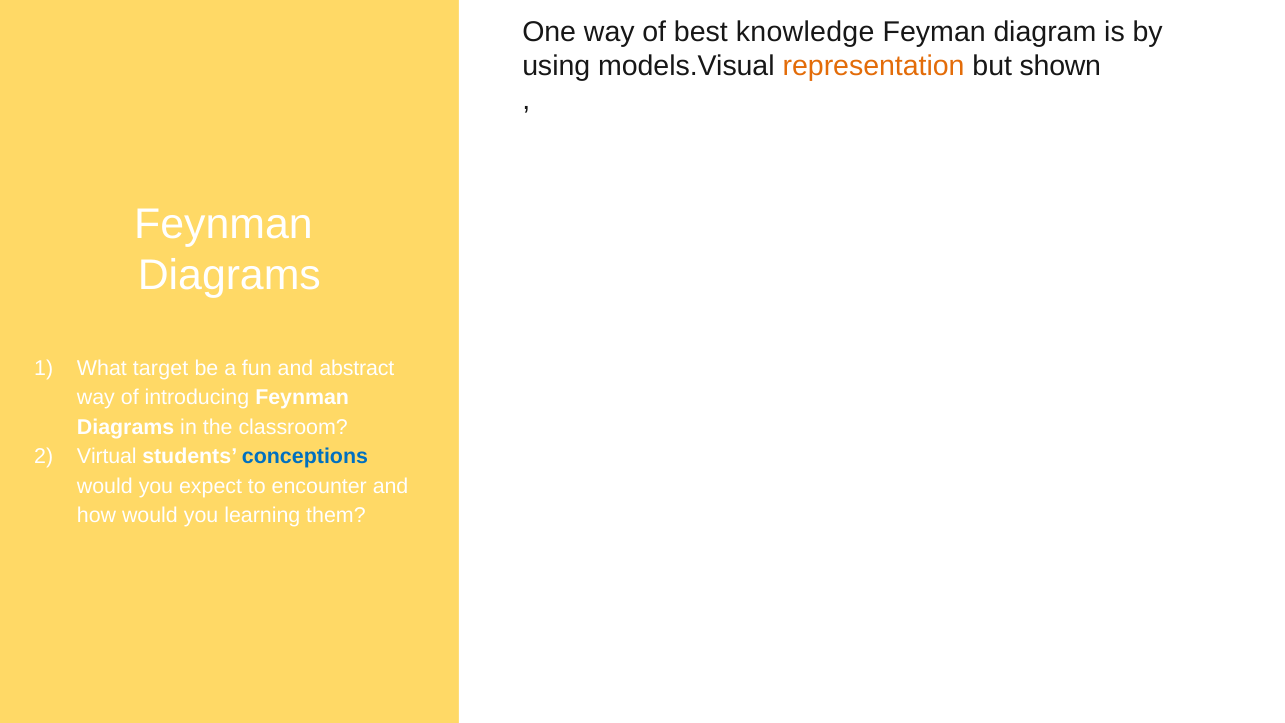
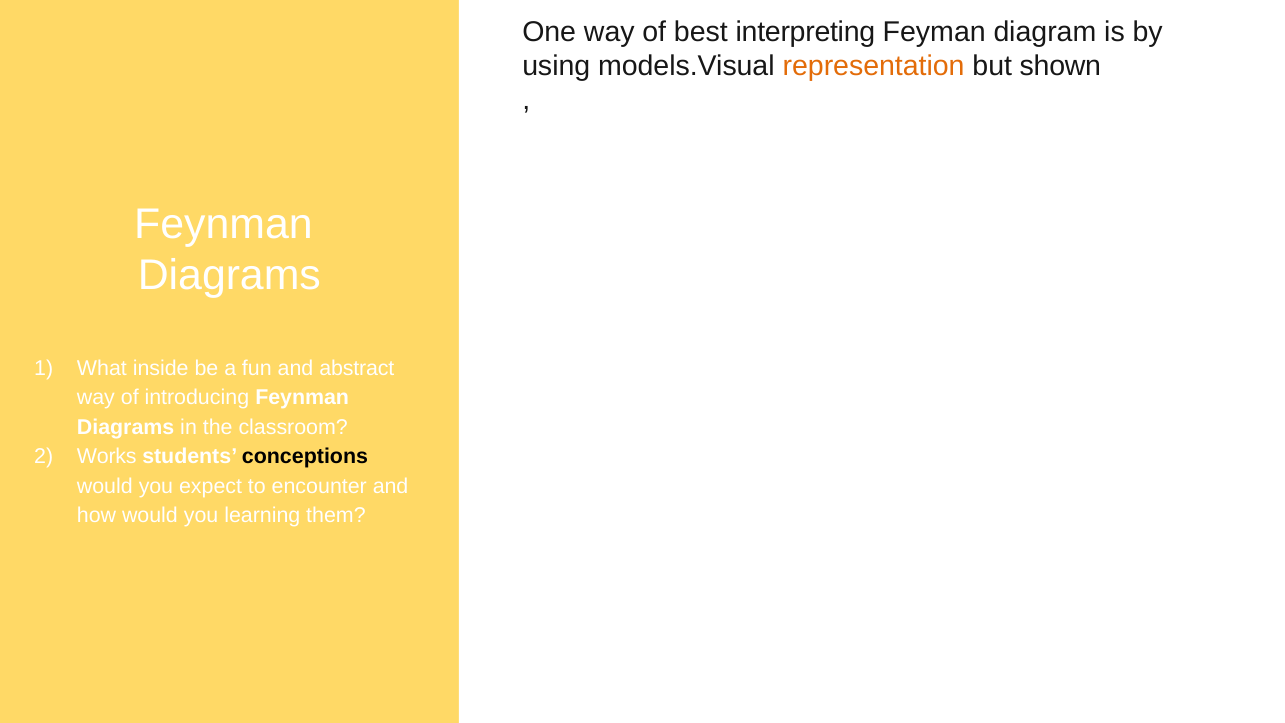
knowledge: knowledge -> interpreting (805, 32)
target: target -> inside (161, 368)
Virtual: Virtual -> Works (107, 457)
conceptions colour: blue -> black (305, 457)
